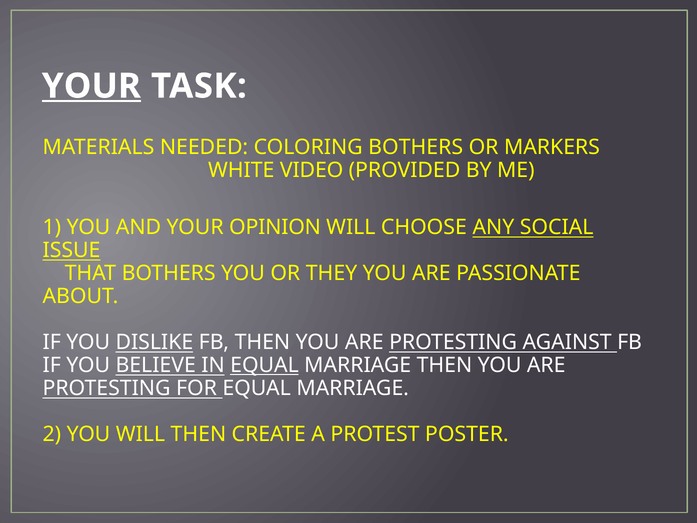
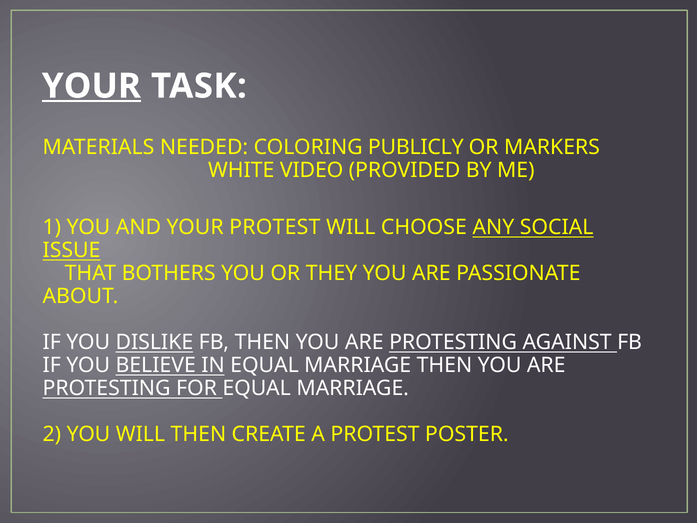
COLORING BOTHERS: BOTHERS -> PUBLICLY (416, 147)
YOUR OPINION: OPINION -> PROTEST (275, 227)
EQUAL underline: present -> none (265, 365)
